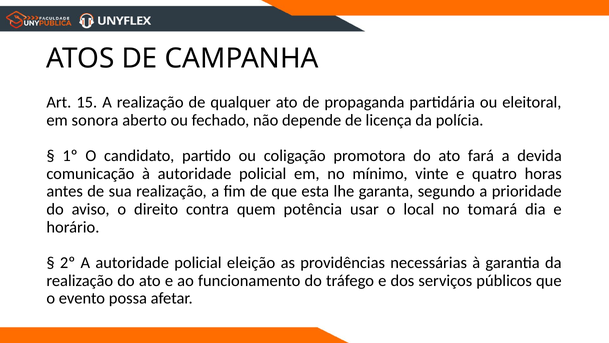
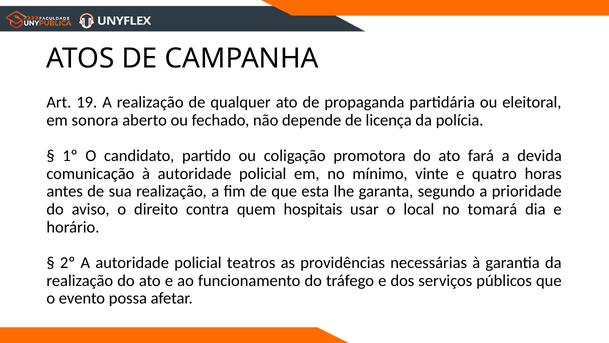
15: 15 -> 19 (87, 102)
potência: potência -> hospitais (313, 209)
eleição: eleição -> teatros (251, 262)
